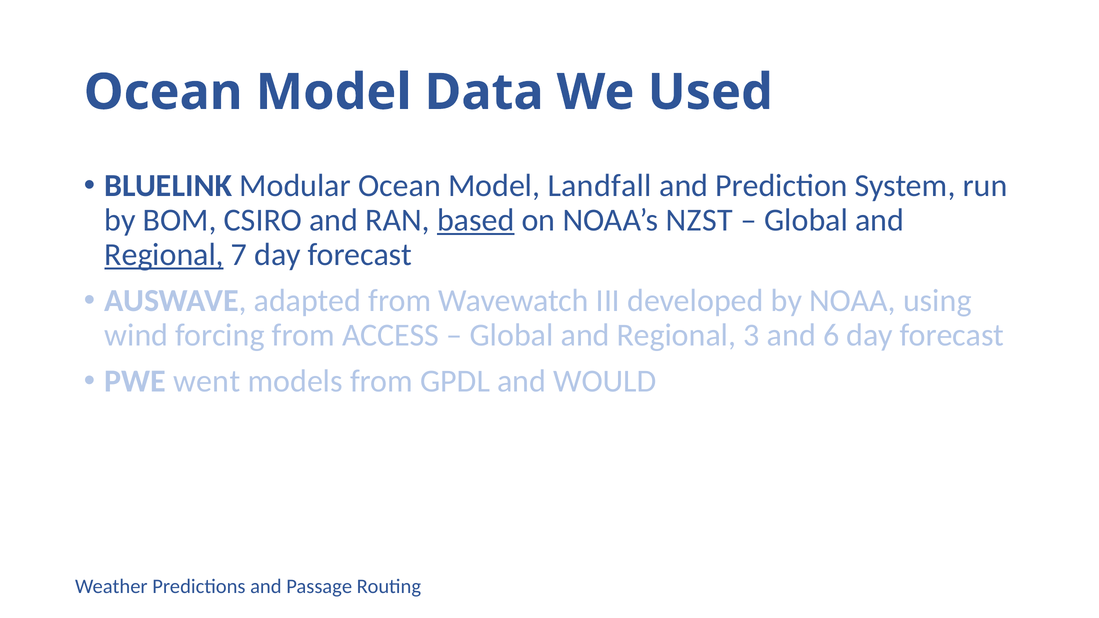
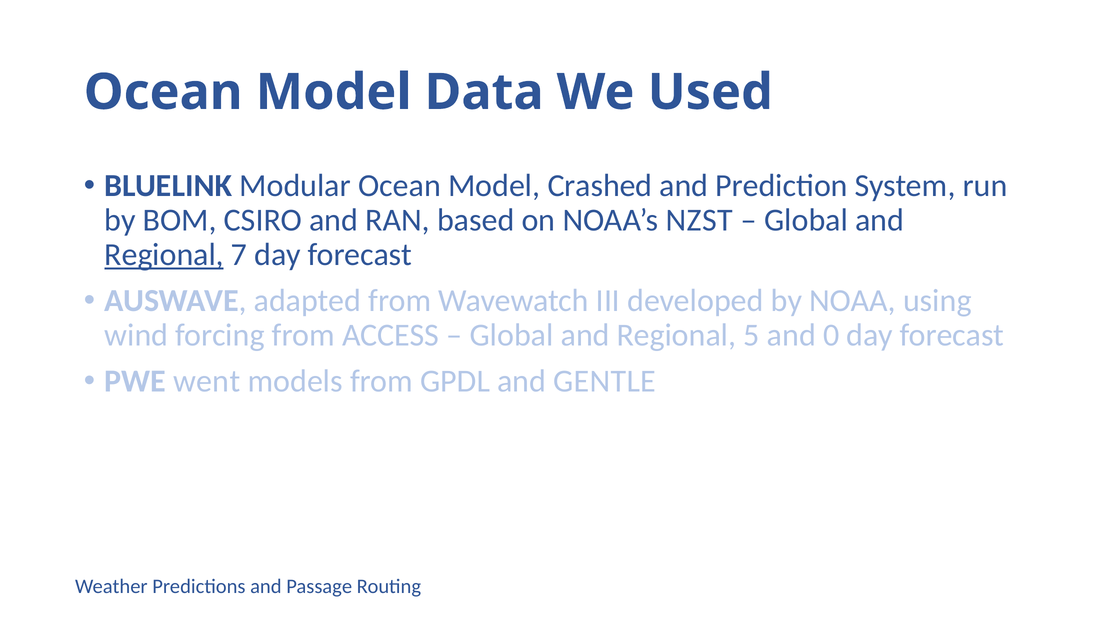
Landfall: Landfall -> Crashed (600, 186)
based underline: present -> none (476, 220)
3: 3 -> 5 (752, 335)
6: 6 -> 0 (831, 335)
WOULD: WOULD -> GENTLE (605, 381)
